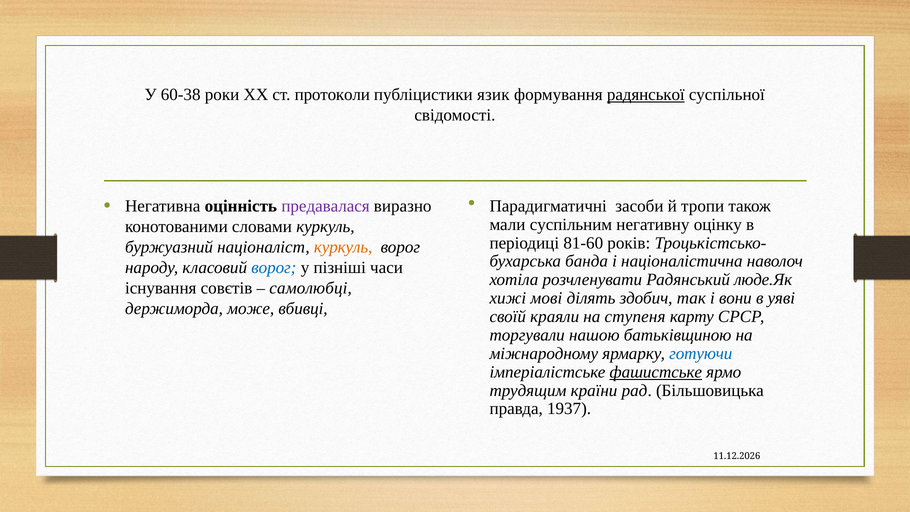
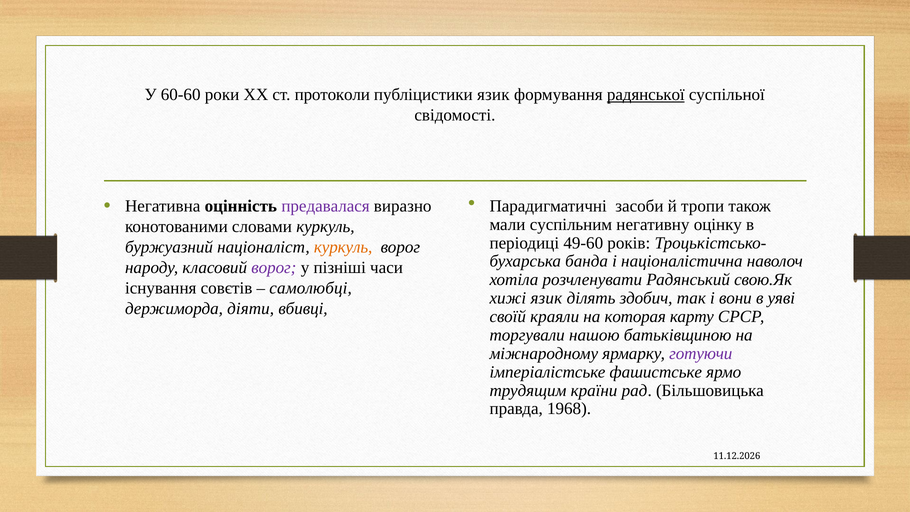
60-38: 60-38 -> 60-60 (181, 95)
81-60: 81-60 -> 49-60 (583, 243)
ворог colour: blue -> purple (274, 267)
люде.Як: люде.Як -> свою.Як (763, 280)
хижі мові: мові -> язик (546, 298)
може: може -> діяти (251, 308)
ступеня: ступеня -> которая (635, 317)
готуючи colour: blue -> purple (701, 353)
фашистське underline: present -> none (656, 372)
1937: 1937 -> 1968 (569, 409)
